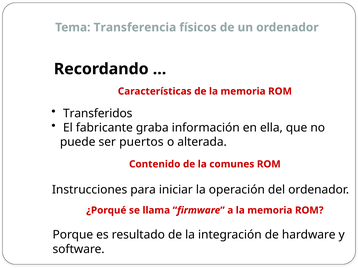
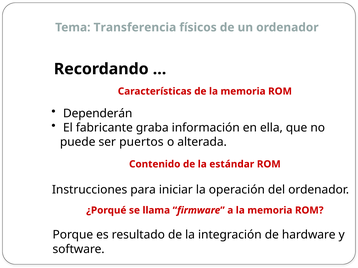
Transferidos: Transferidos -> Dependerán (98, 114)
comunes: comunes -> estándar (232, 164)
